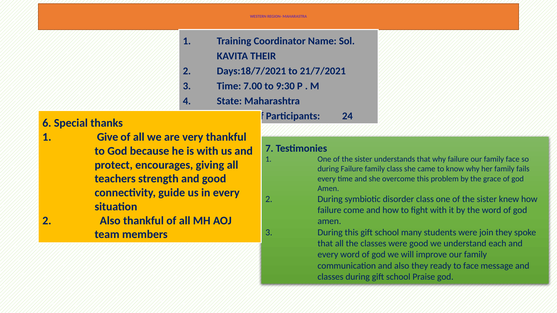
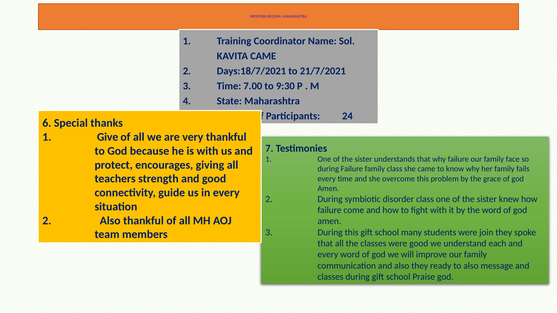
KAVITA THEIR: THEIR -> CAME (263, 56)
to face: face -> also (471, 266)
